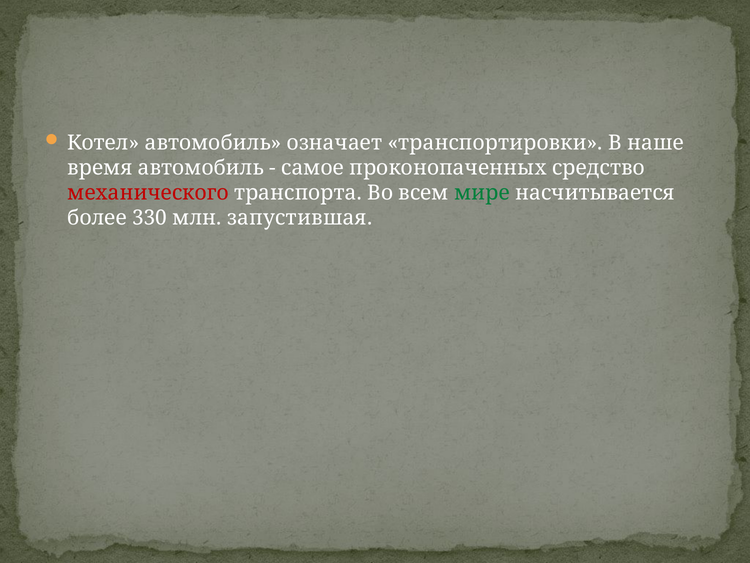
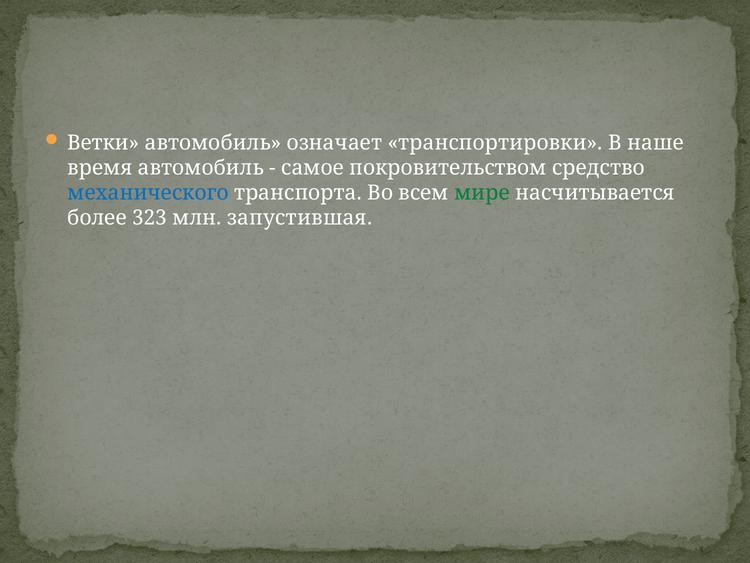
Котел: Котел -> Ветки (103, 143)
проконопаченных: проконопаченных -> покровительством (448, 168)
механического colour: red -> blue (148, 193)
330: 330 -> 323 (150, 218)
